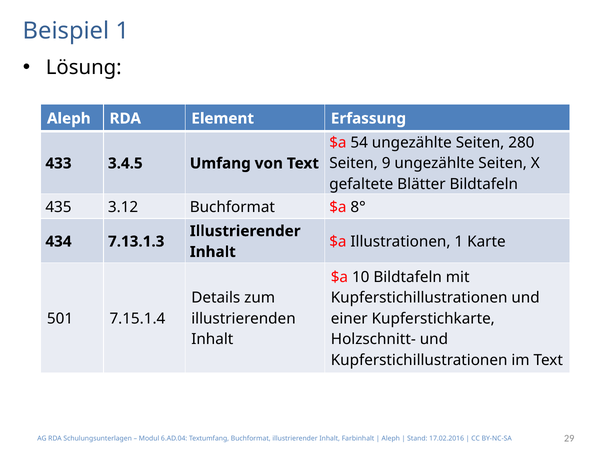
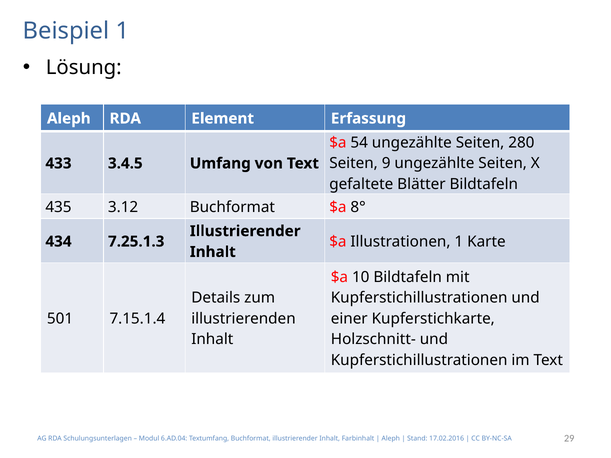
7.13.1.3: 7.13.1.3 -> 7.25.1.3 (136, 242)
